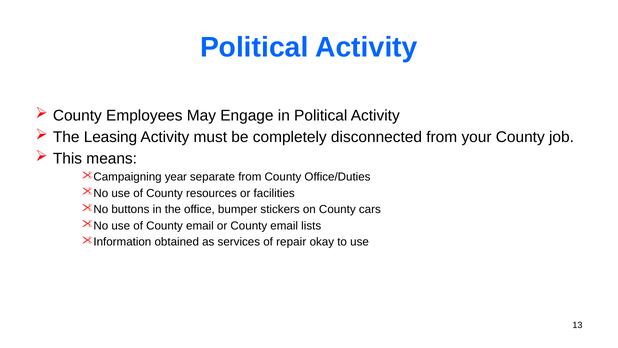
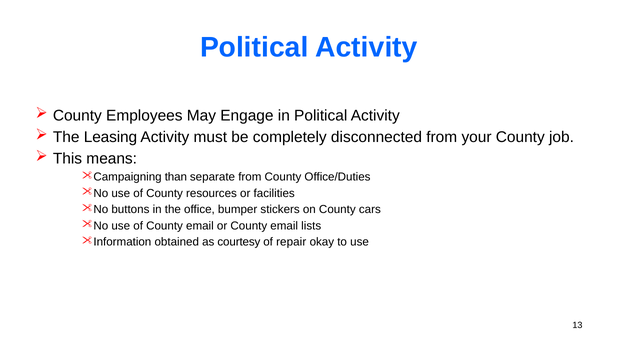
year: year -> than (176, 177)
services: services -> courtesy (239, 242)
